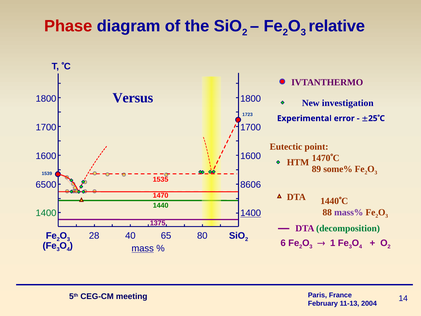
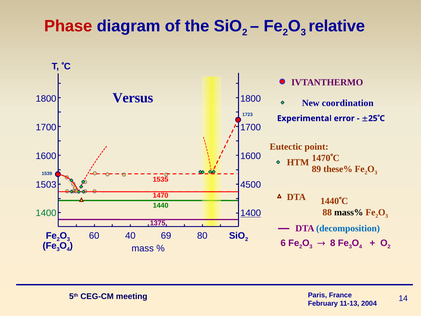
investigation: investigation -> coordination (348, 103)
some%: some% -> these% (338, 169)
6500: 6500 -> 1503 (46, 185)
8606: 8606 -> 4500 (251, 185)
mass% colour: purple -> black (349, 212)
decomposition colour: green -> blue (348, 228)
28: 28 -> 60 (94, 236)
65: 65 -> 69 (166, 236)
1: 1 -> 8 (333, 243)
mass underline: present -> none (143, 248)
